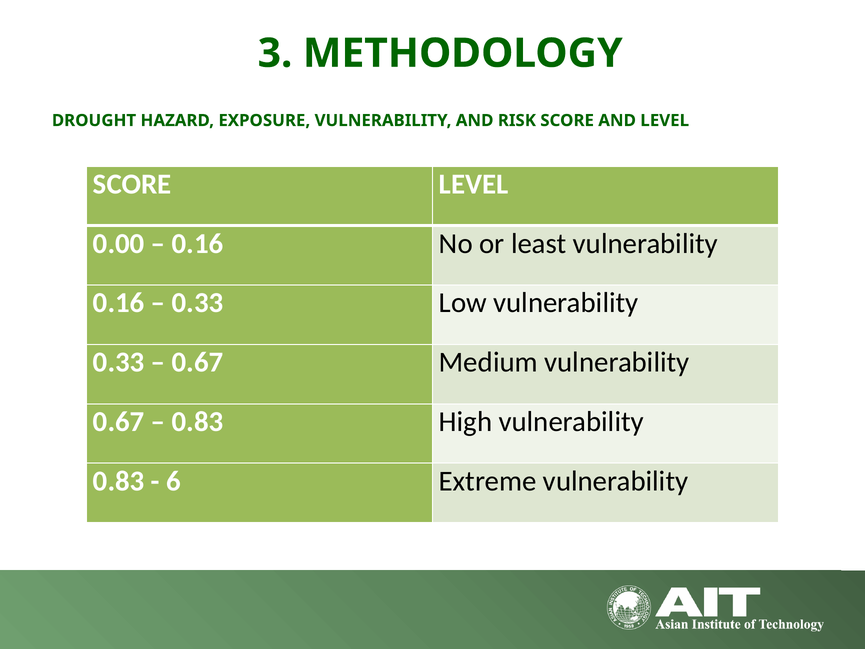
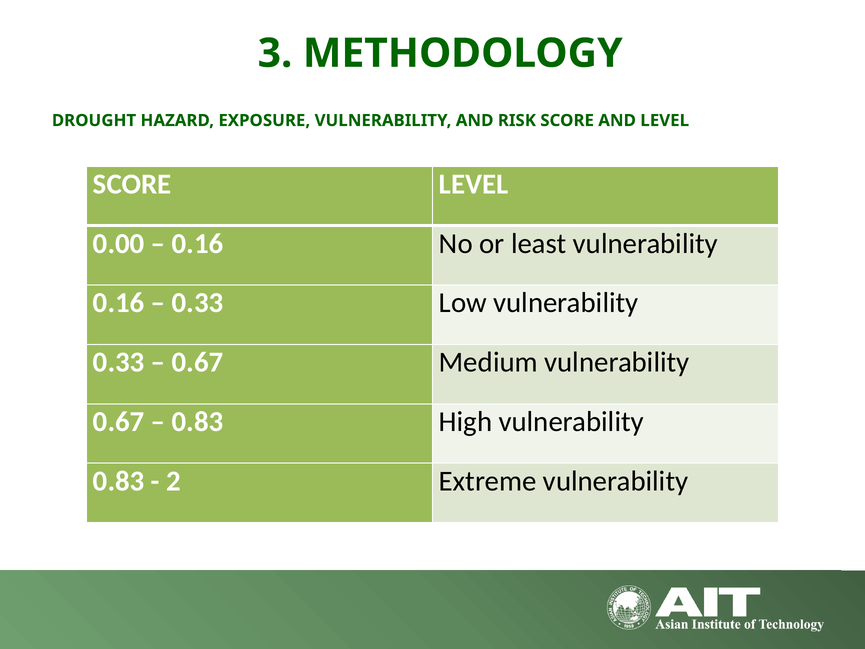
6: 6 -> 2 (174, 481)
